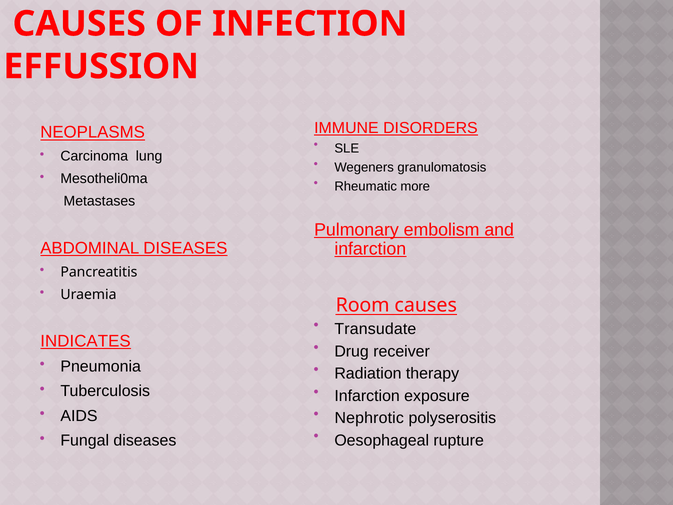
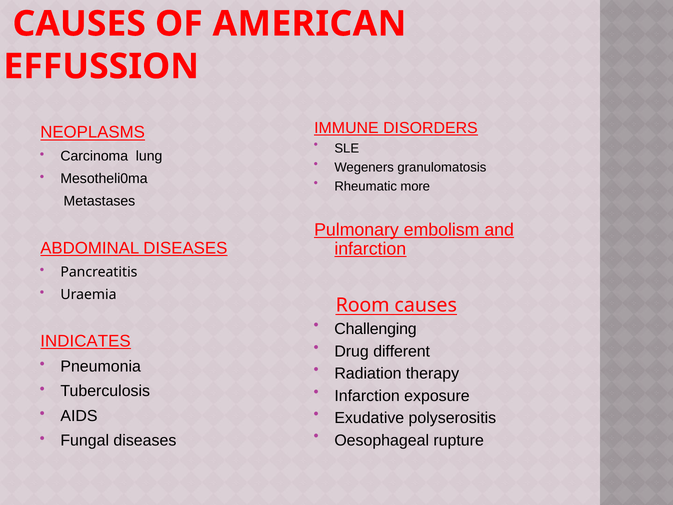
INFECTION: INFECTION -> AMERICAN (309, 24)
Transudate: Transudate -> Challenging (376, 329)
receiver: receiver -> different (402, 351)
Nephrotic: Nephrotic -> Exudative (369, 418)
